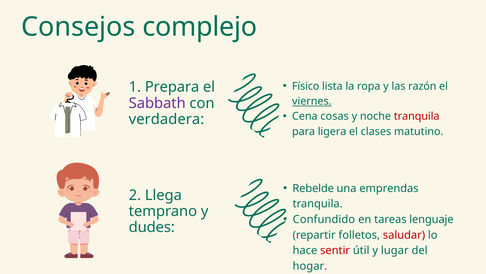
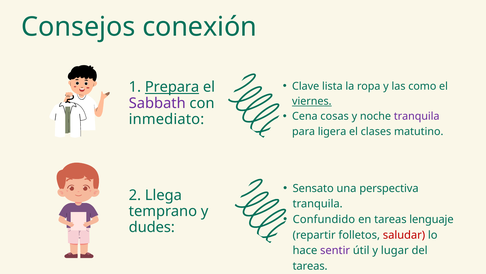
complejo: complejo -> conexión (200, 27)
Físico: Físico -> Clave (306, 86)
razón: razón -> como (422, 86)
Prepara underline: none -> present (172, 87)
tranquila colour: red -> purple (417, 116)
verdadera: verdadera -> inmediato (166, 119)
Rebelde: Rebelde -> Sensato (313, 188)
emprendas: emprendas -> perspectiva (389, 188)
sentir colour: red -> purple (335, 250)
hogar: hogar -> tareas (310, 266)
